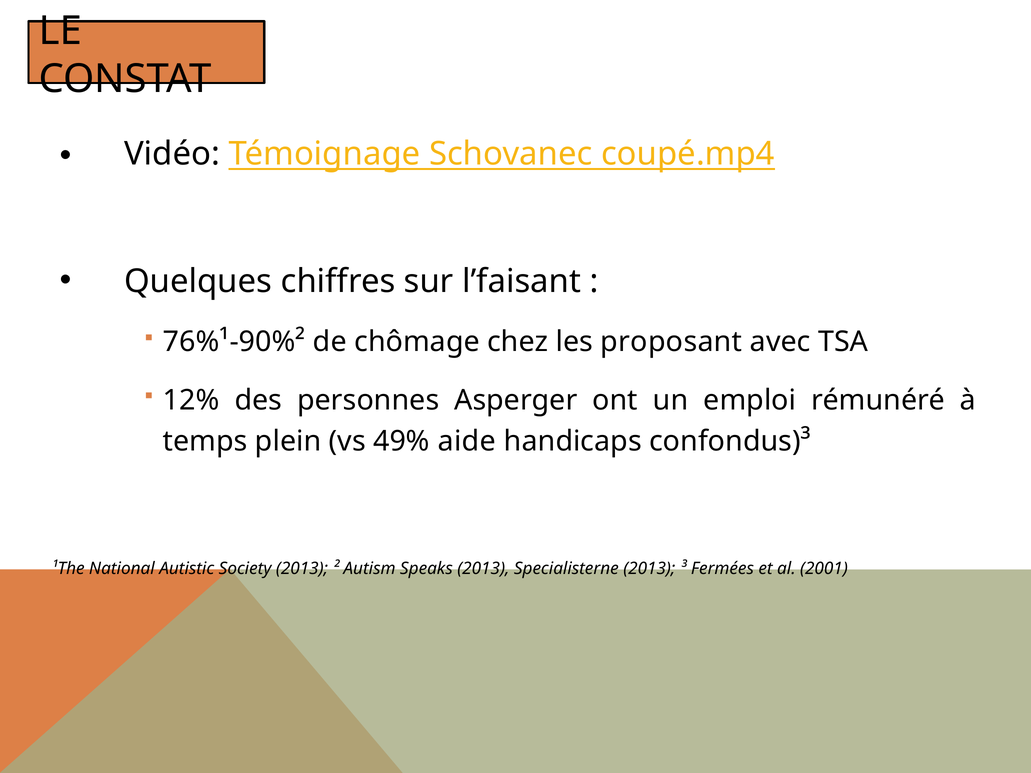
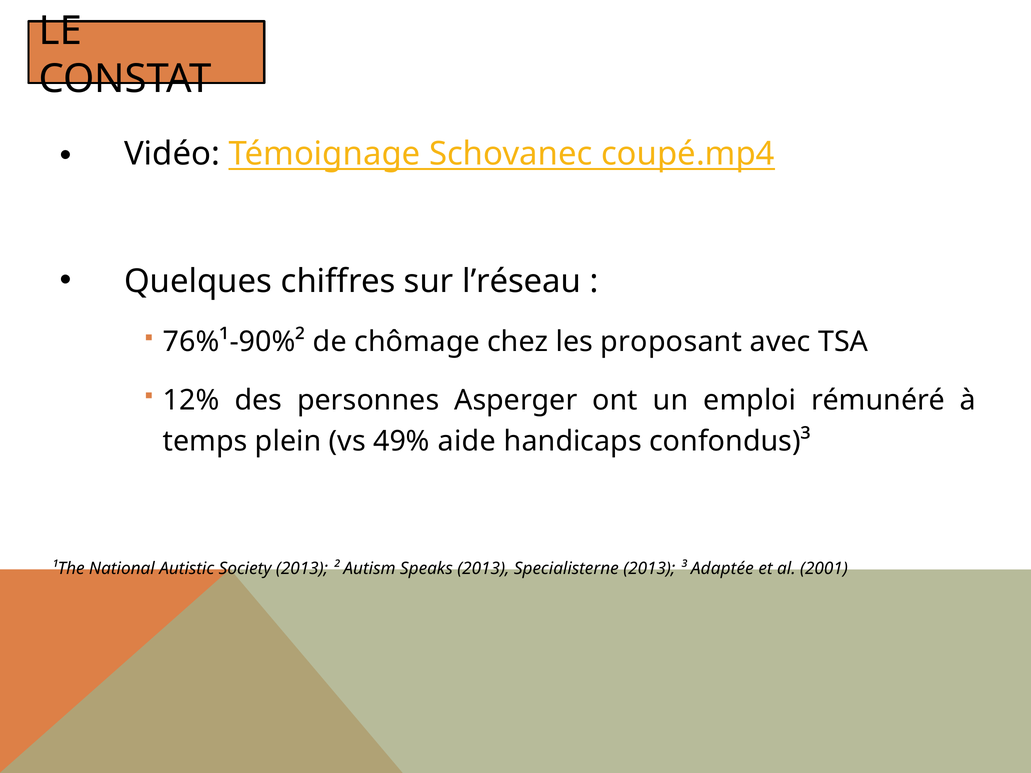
l’faisant: l’faisant -> l’réseau (522, 281)
Fermées: Fermées -> Adaptée (722, 569)
